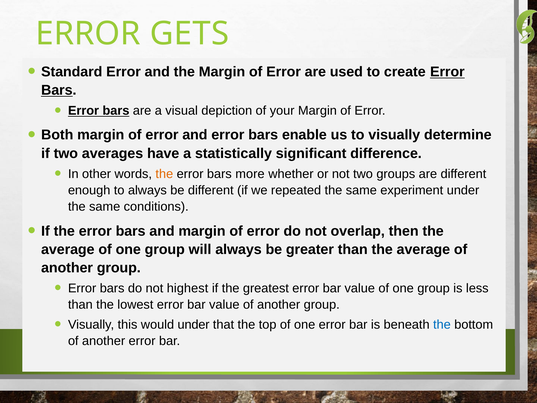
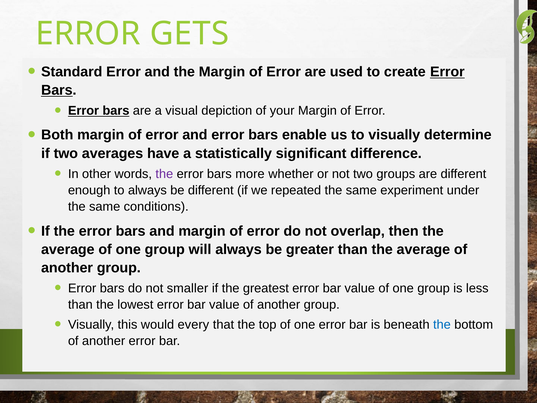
the colour: orange -> purple (164, 174)
highest: highest -> smaller (188, 288)
would under: under -> every (193, 324)
